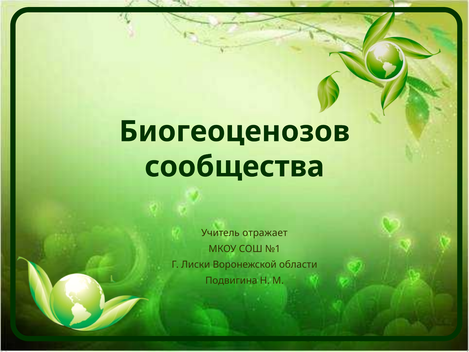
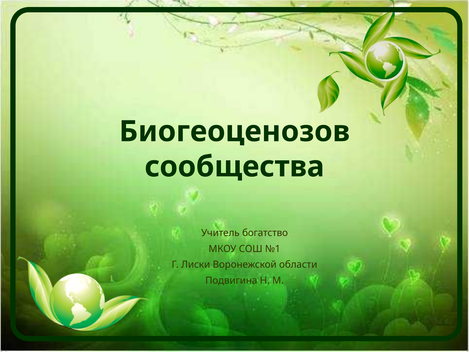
отражает: отражает -> богатство (265, 233)
